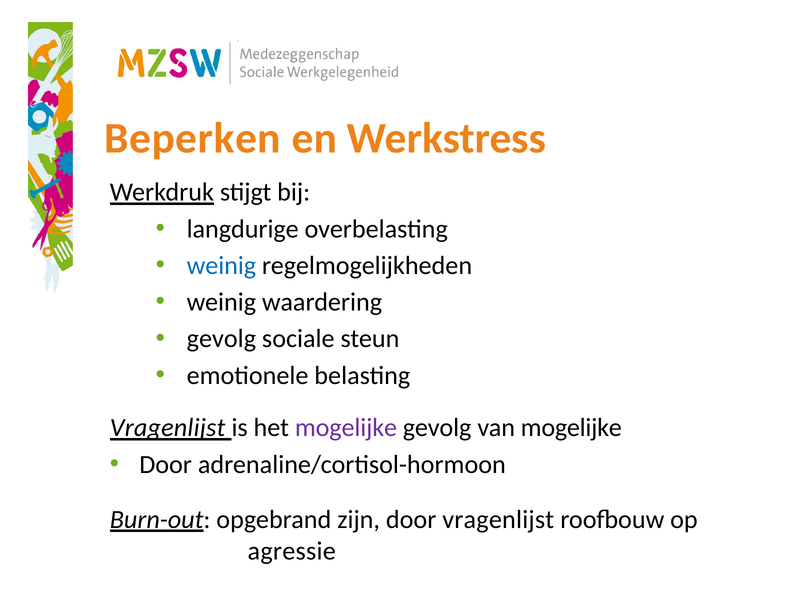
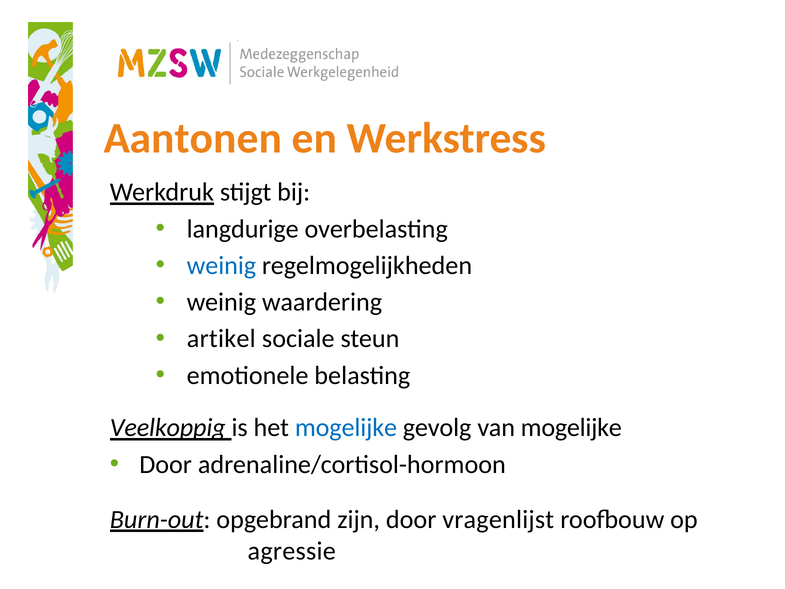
Beperken: Beperken -> Aantonen (193, 138)
gevolg: gevolg -> artikel (221, 339)
Vragenlijst: Vragenlijst -> Veelkoppig (168, 428)
mogelijke colour: purple -> blue (346, 428)
